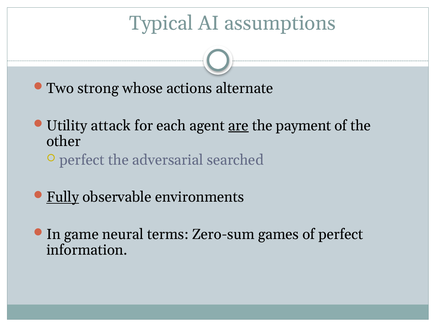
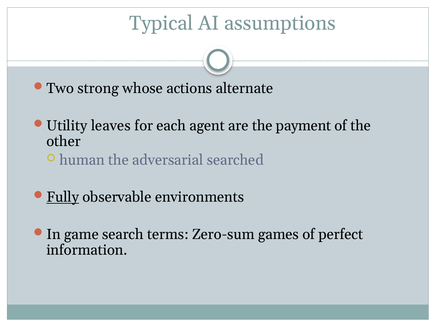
attack: attack -> leaves (111, 126)
are underline: present -> none (238, 126)
perfect: perfect -> human (82, 160)
neural: neural -> search (123, 234)
